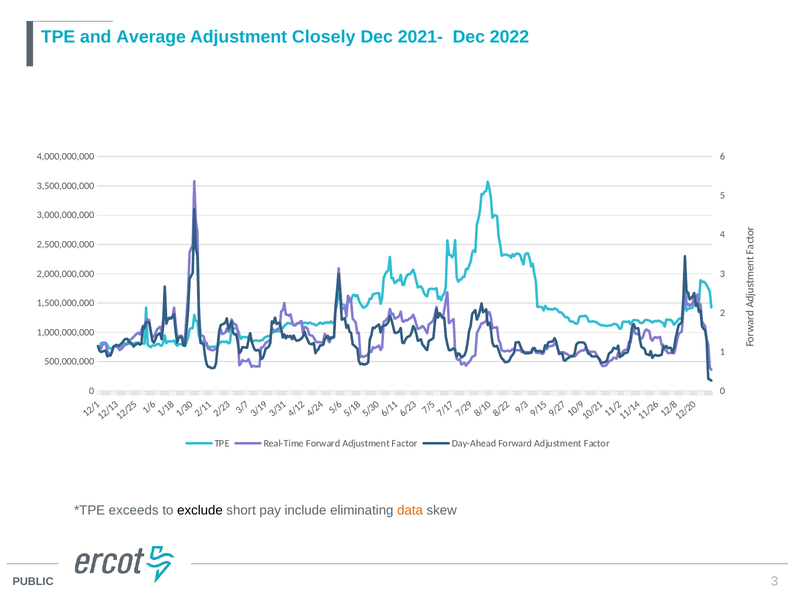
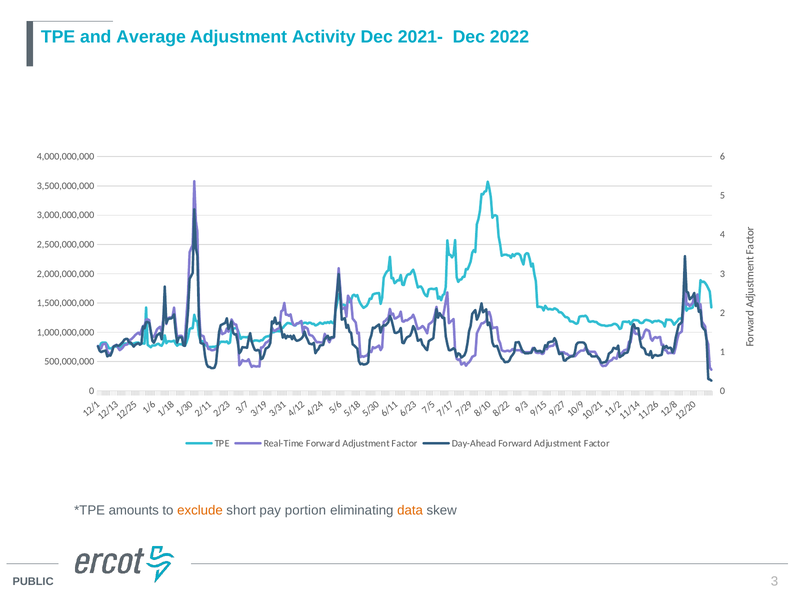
Closely: Closely -> Activity (324, 37)
exceeds: exceeds -> amounts (134, 510)
exclude colour: black -> orange (200, 510)
include: include -> portion (305, 510)
